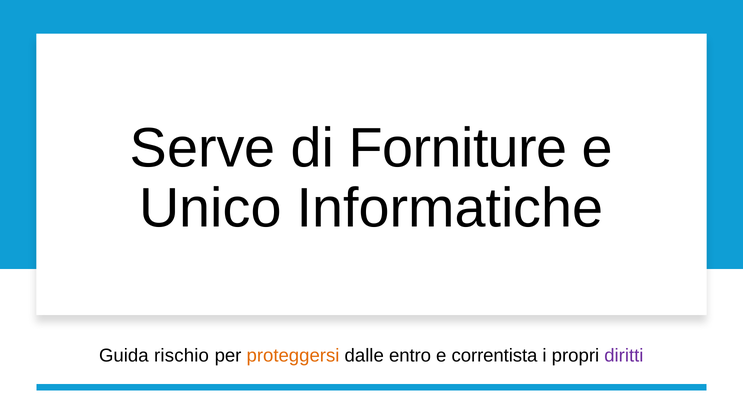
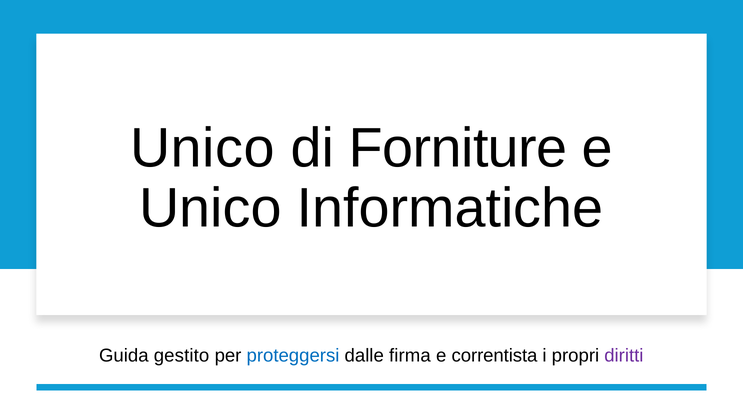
Serve: Serve -> Unico (202, 148)
rischio: rischio -> gestito (182, 356)
proteggersi colour: orange -> blue (293, 356)
entro: entro -> firma (410, 356)
